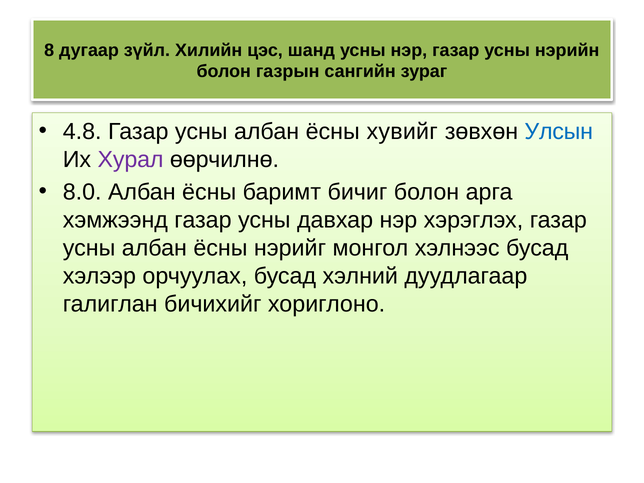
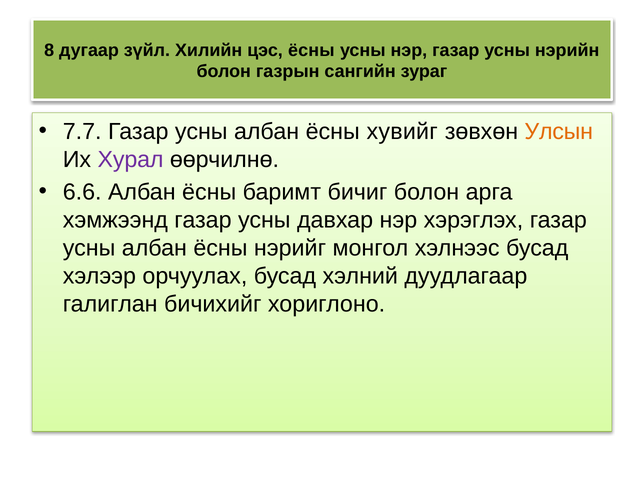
цэс шанд: шанд -> ёсны (311, 50)
4.8: 4.8 -> 7.7 (82, 132)
Улсын colour: blue -> orange (559, 132)
8.0: 8.0 -> 6.6 (82, 192)
